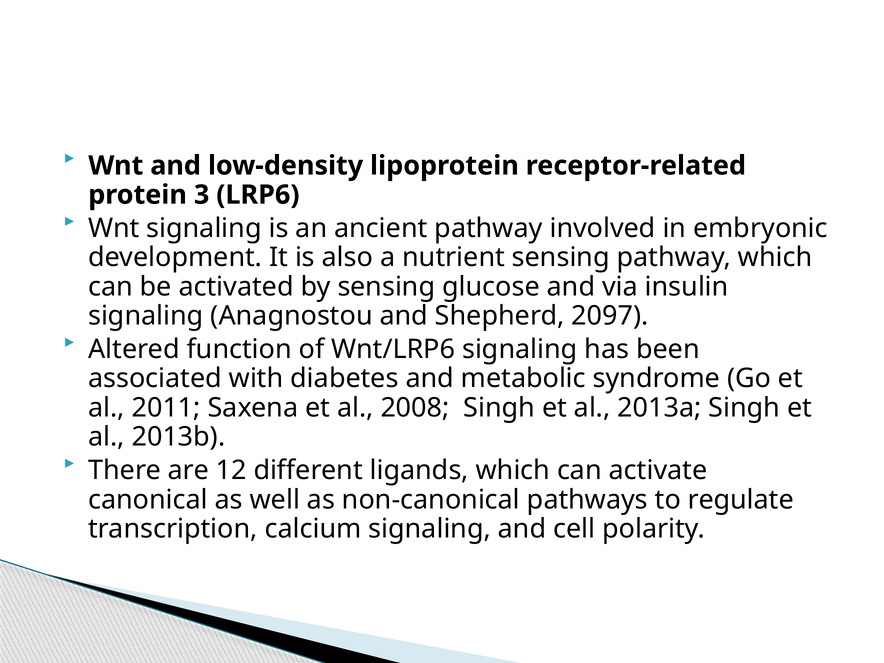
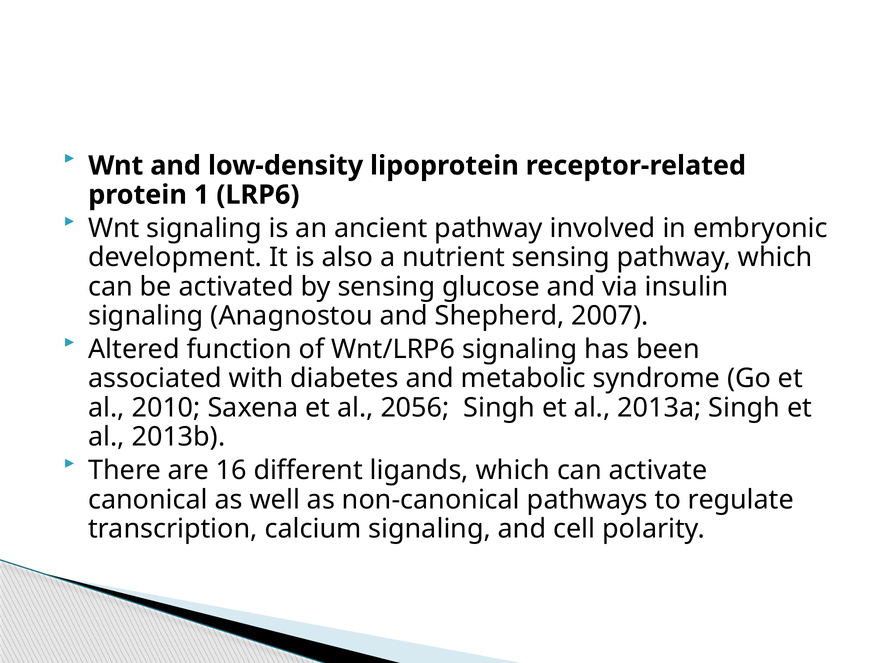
3: 3 -> 1 (202, 195)
2097: 2097 -> 2007 (610, 316)
2011: 2011 -> 2010 (166, 408)
2008: 2008 -> 2056 (415, 408)
12: 12 -> 16 (231, 470)
